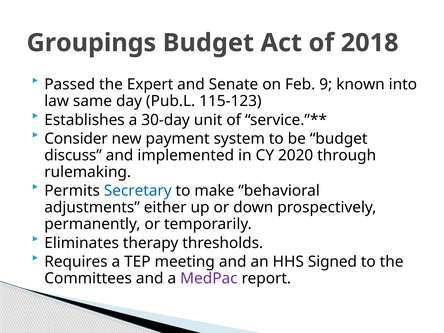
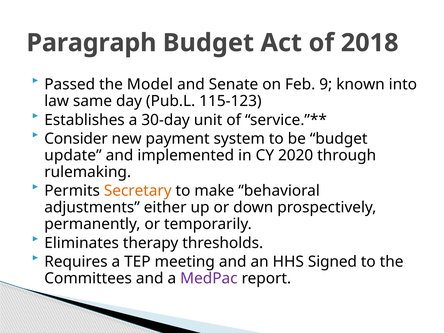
Groupings: Groupings -> Paragraph (91, 43)
Expert: Expert -> Model (150, 84)
discuss: discuss -> update (73, 155)
Secretary colour: blue -> orange (138, 191)
